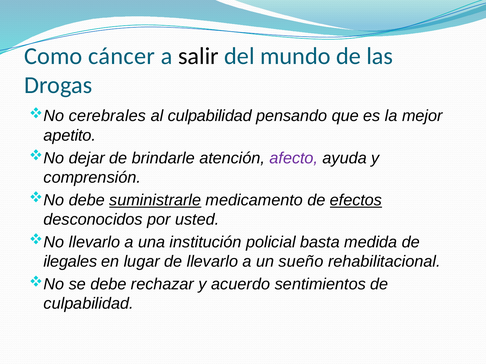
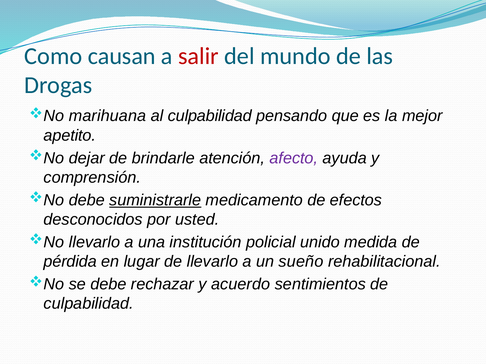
cáncer: cáncer -> causan (122, 56)
salir colour: black -> red (198, 56)
cerebrales: cerebrales -> marihuana (108, 116)
efectos underline: present -> none (356, 200)
basta: basta -> unido (320, 242)
ilegales: ilegales -> pérdida (70, 262)
